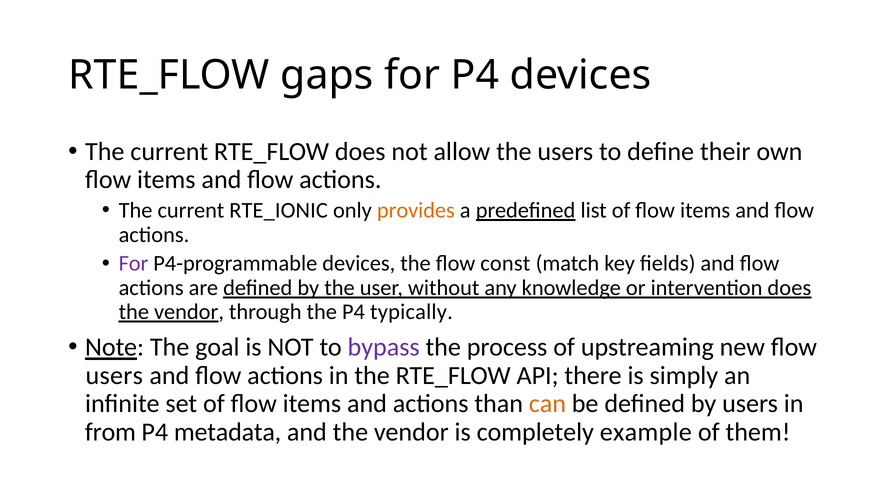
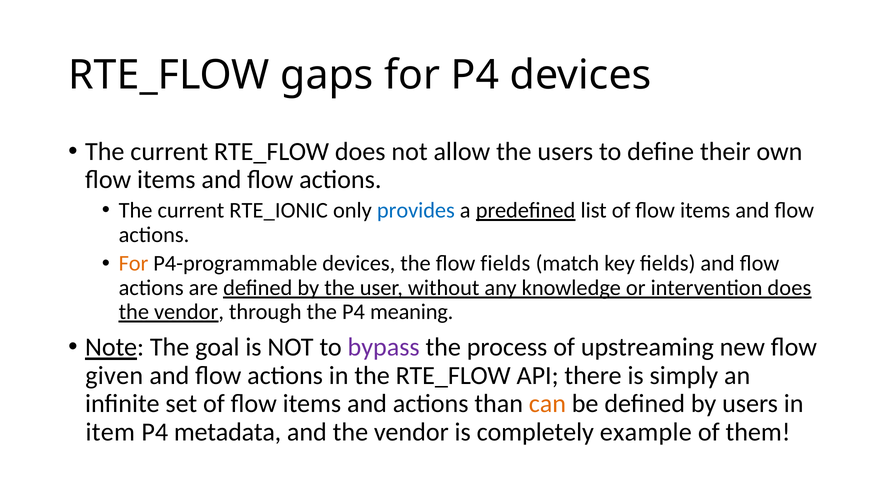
provides colour: orange -> blue (416, 211)
For colour: purple -> orange (134, 264)
flow const: const -> fields (505, 264)
typically: typically -> meaning (412, 312)
users: users -> given (114, 376)
from: from -> item (110, 432)
